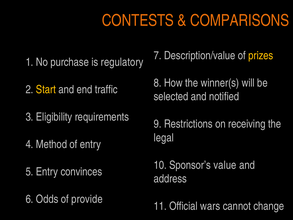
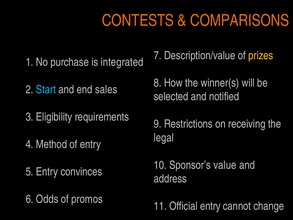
regulatory: regulatory -> integrated (122, 62)
Start colour: yellow -> light blue (46, 89)
traffic: traffic -> sales (106, 89)
provide: provide -> promos (87, 199)
Official wars: wars -> entry (210, 206)
